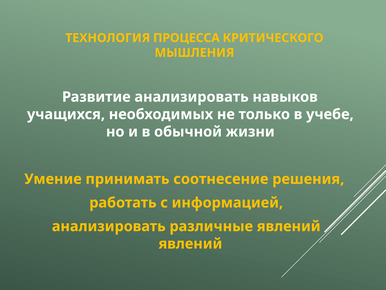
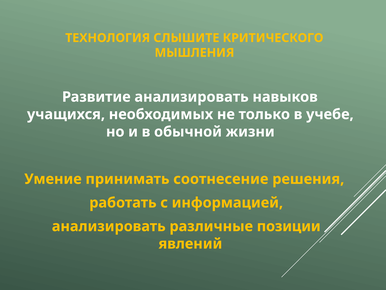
ПРОЦЕССА: ПРОЦЕССА -> СЛЫШИТЕ (186, 38)
различные явлений: явлений -> позиции (289, 226)
